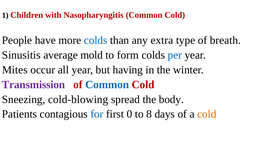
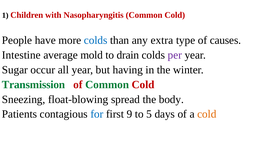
breath: breath -> causes (225, 40)
Sinusitis: Sinusitis -> Intestine (21, 55)
form: form -> drain (128, 55)
per colour: blue -> purple (175, 55)
Mites: Mites -> Sugar (15, 70)
Transmission colour: purple -> green (34, 84)
Common colour: blue -> green (107, 84)
cold-blowing: cold-blowing -> float-blowing (78, 99)
0: 0 -> 9 (129, 114)
8: 8 -> 5 (149, 114)
